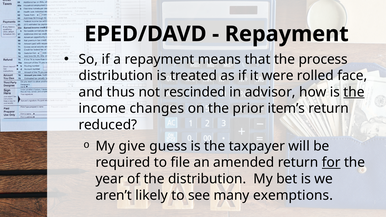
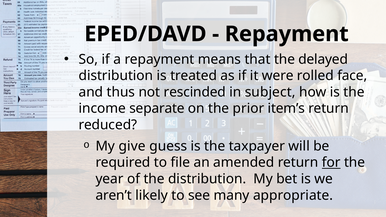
process: process -> delayed (323, 59)
advisor: advisor -> subject (270, 92)
the underline: present -> none (354, 92)
changes: changes -> separate (157, 109)
exemptions: exemptions -> appropriate (293, 195)
